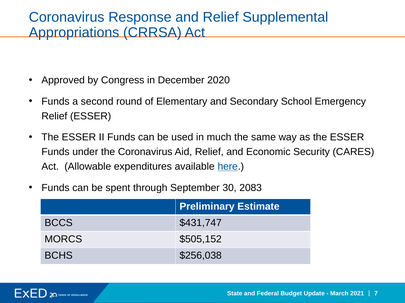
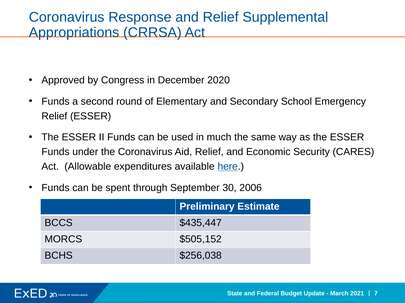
2083: 2083 -> 2006 (251, 188)
$431,747: $431,747 -> $435,447 (201, 223)
